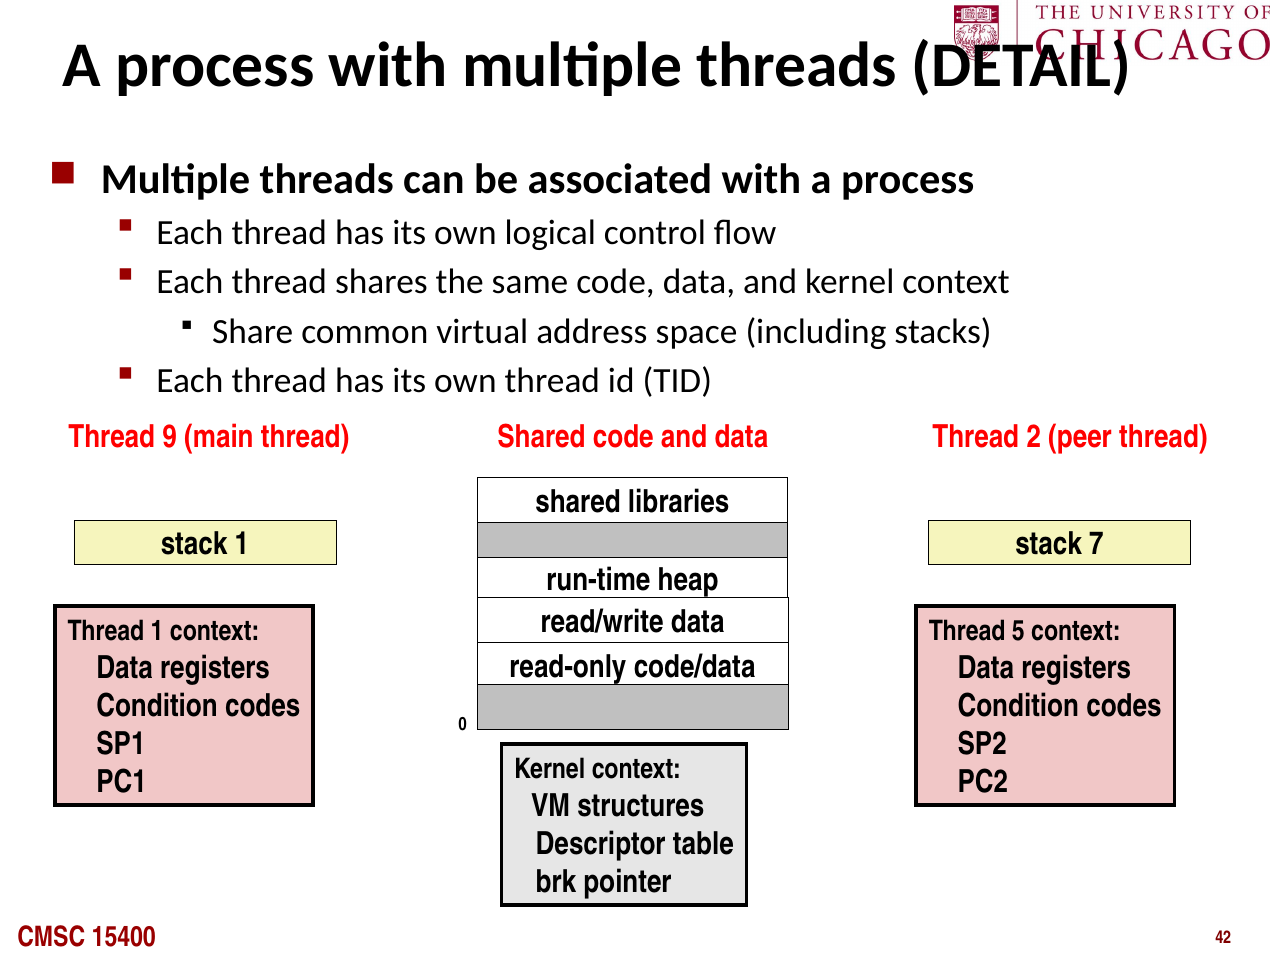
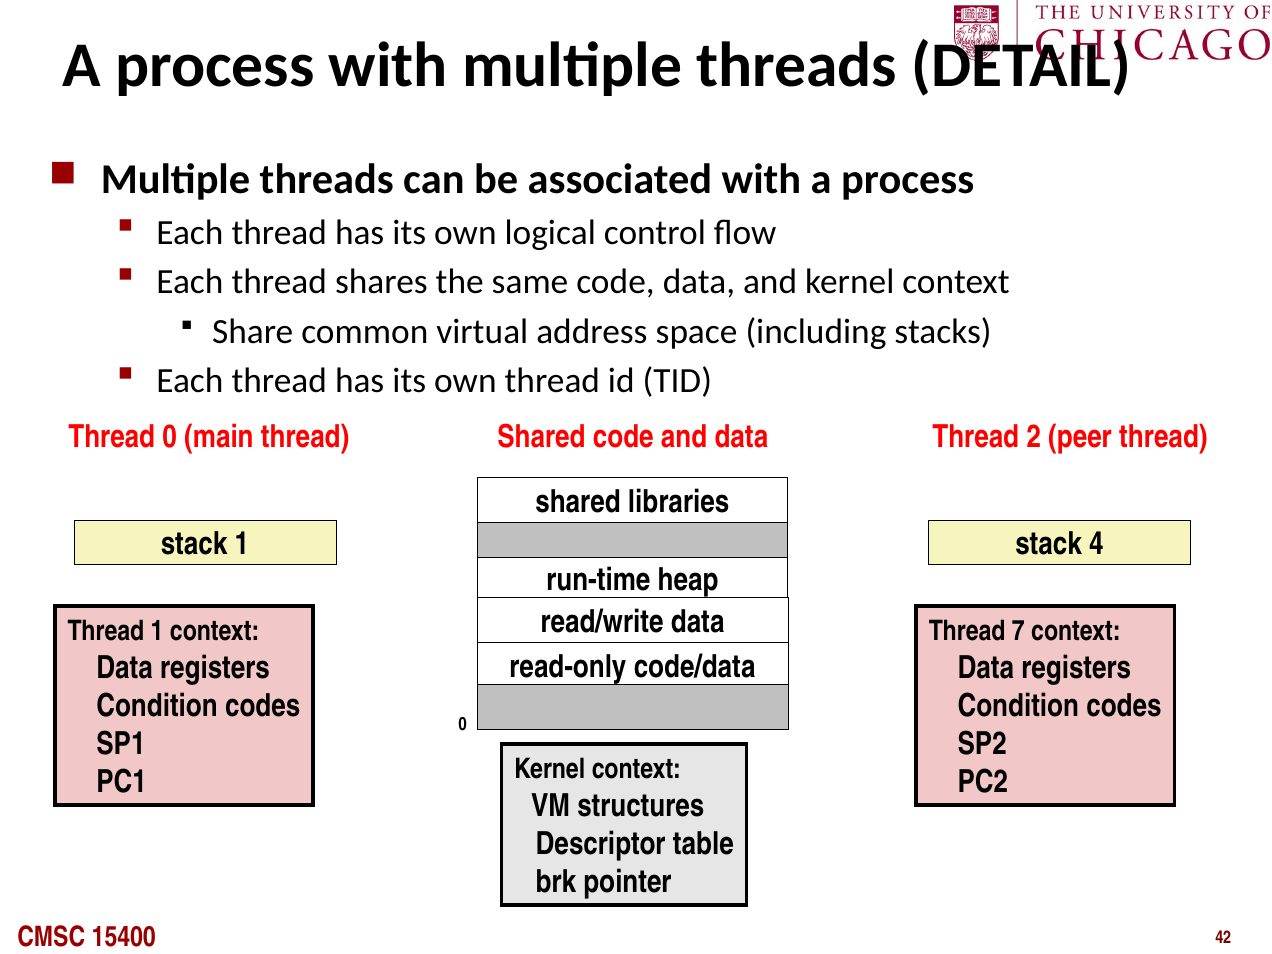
Thread 9: 9 -> 0 (170, 437)
7: 7 -> 4 (1096, 544)
5: 5 -> 7 (1018, 631)
